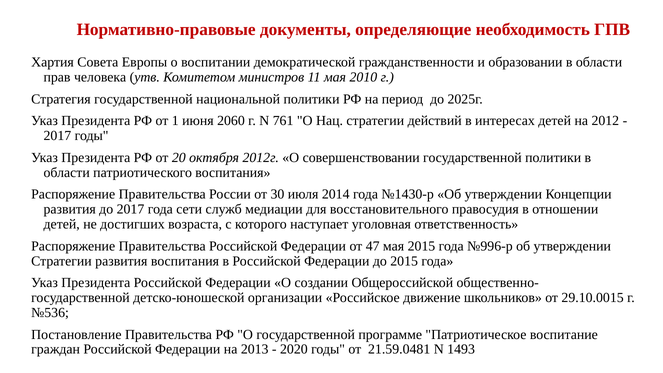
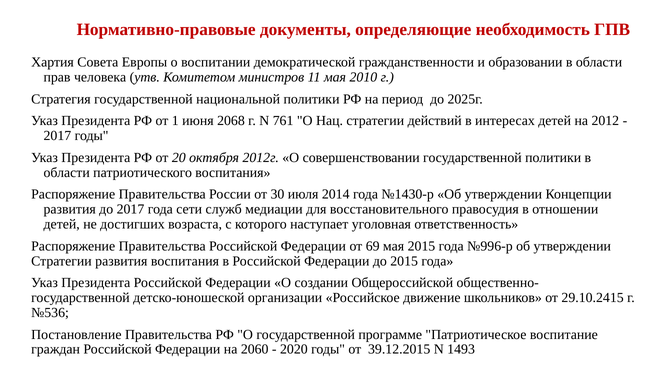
2060: 2060 -> 2068 (231, 121)
47: 47 -> 69 (373, 246)
29.10.0015: 29.10.0015 -> 29.10.2415 (593, 298)
2013: 2013 -> 2060 (255, 349)
21.59.0481: 21.59.0481 -> 39.12.2015 (399, 349)
